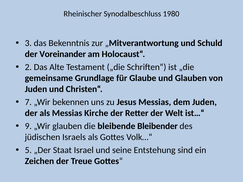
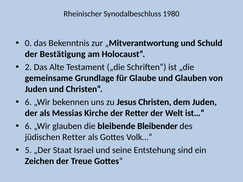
3: 3 -> 0 (28, 43)
Voreinander: Voreinander -> Bestätigung (63, 54)
7: 7 -> 6 (28, 102)
Jesus Messias: Messias -> Christen (155, 102)
9: 9 -> 6 (28, 126)
jüdischen Israels: Israels -> Retter (74, 137)
